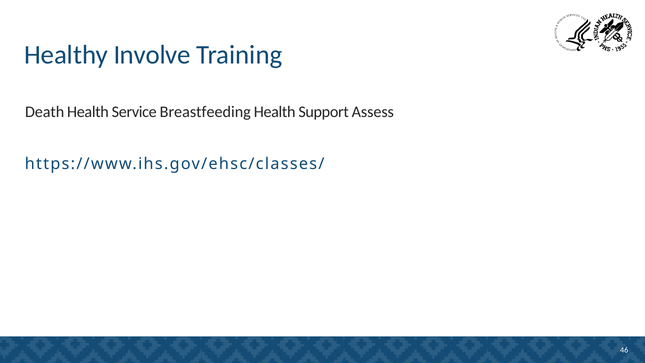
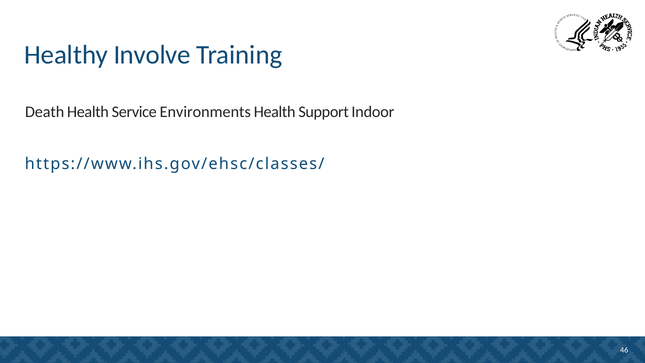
Breastfeeding: Breastfeeding -> Environments (205, 112)
Assess: Assess -> Indoor (373, 112)
